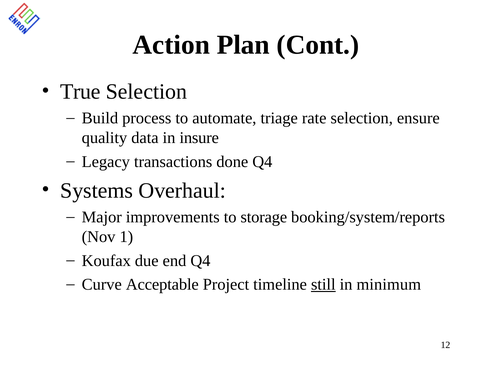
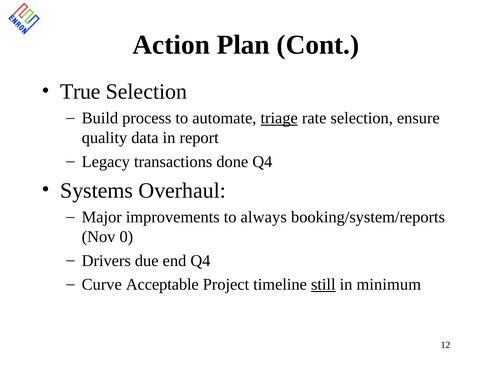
triage underline: none -> present (279, 118)
insure: insure -> report (199, 138)
storage: storage -> always (264, 217)
1: 1 -> 0 (126, 237)
Koufax: Koufax -> Drivers (106, 261)
